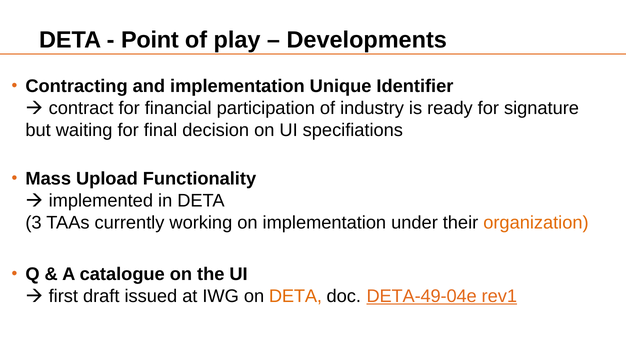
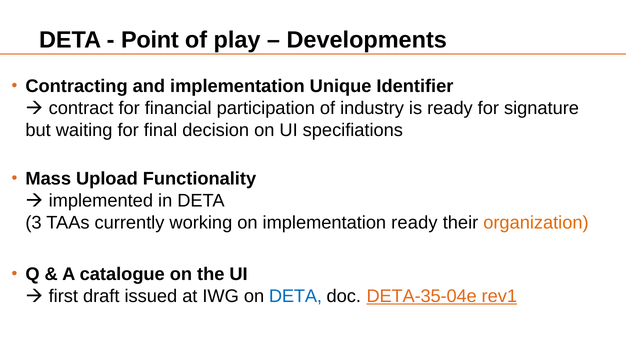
implementation under: under -> ready (414, 223)
DETA colour: orange -> blue (295, 296)
DETA-49-04e: DETA-49-04e -> DETA-35-04e (422, 296)
